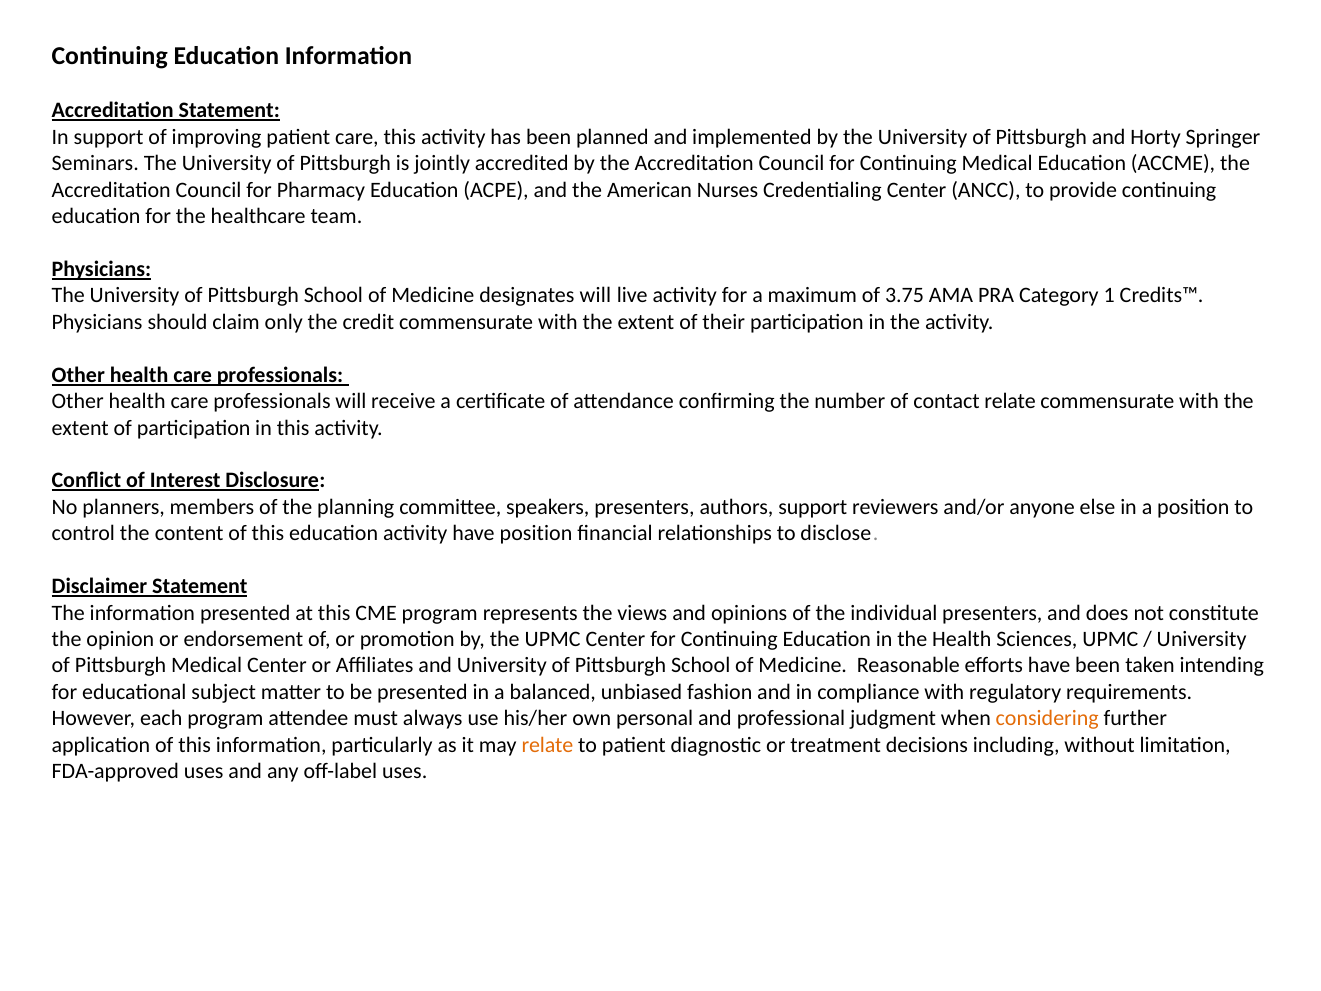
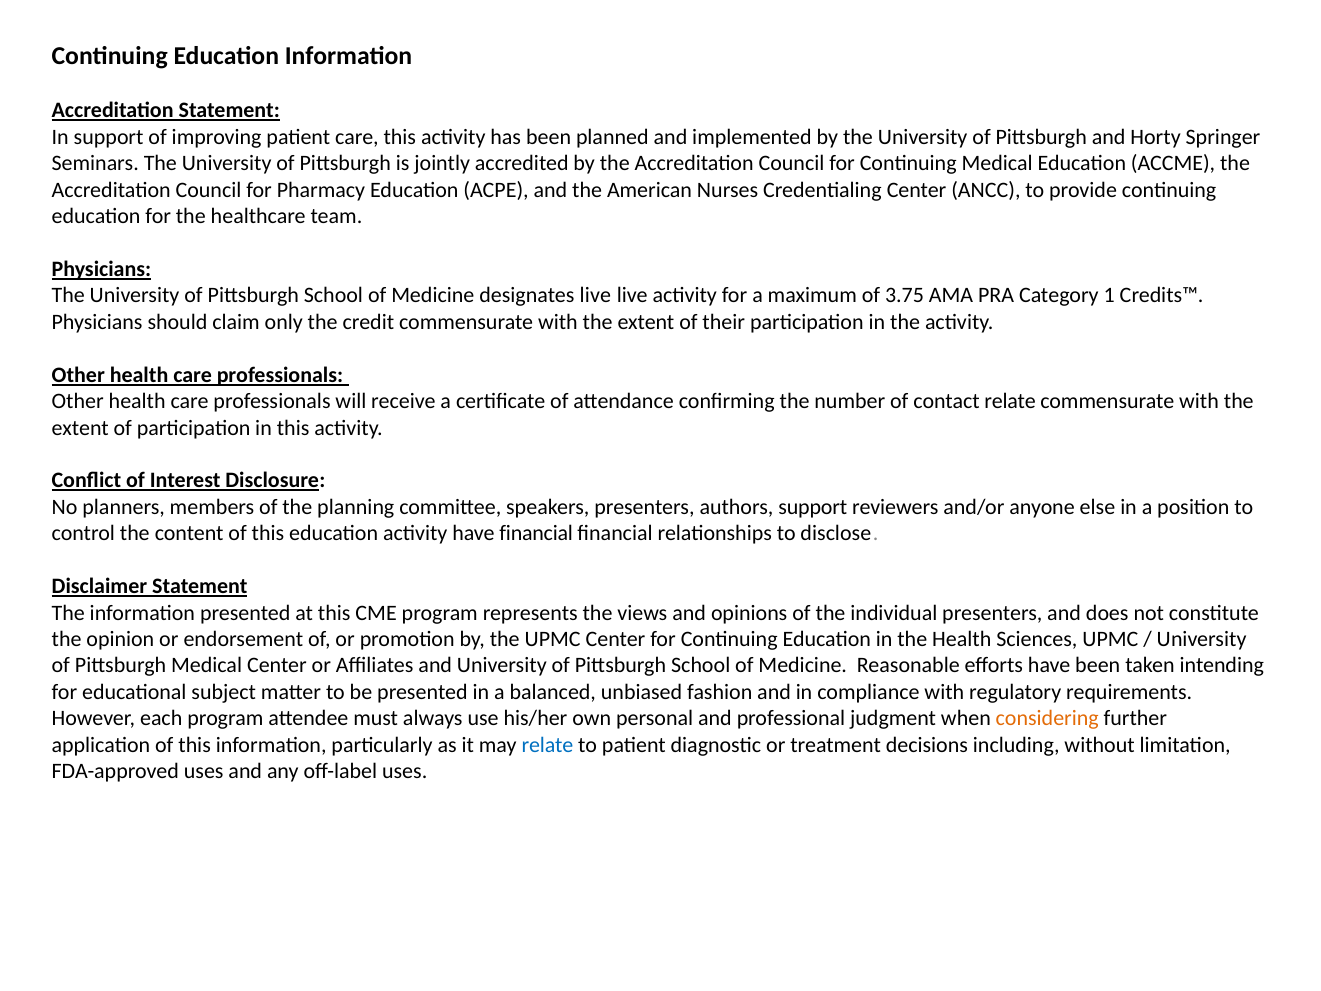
designates will: will -> live (595, 296)
have position: position -> financial (536, 533)
relate colour: orange -> blue (547, 745)
